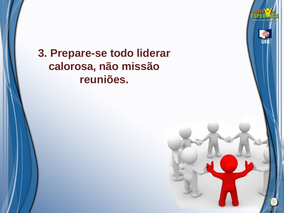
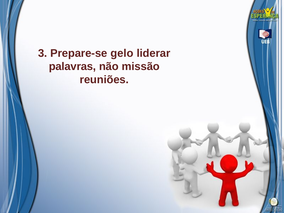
todo: todo -> gelo (122, 53)
calorosa: calorosa -> palavras (72, 66)
